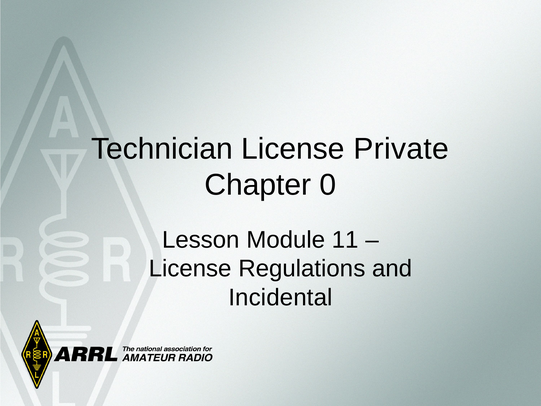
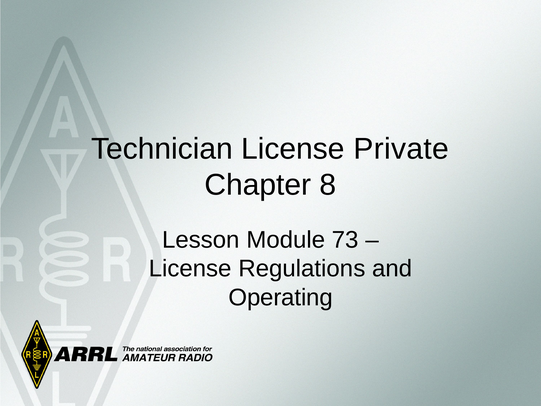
0: 0 -> 8 (328, 185)
11: 11 -> 73 (345, 240)
Incidental: Incidental -> Operating (281, 297)
